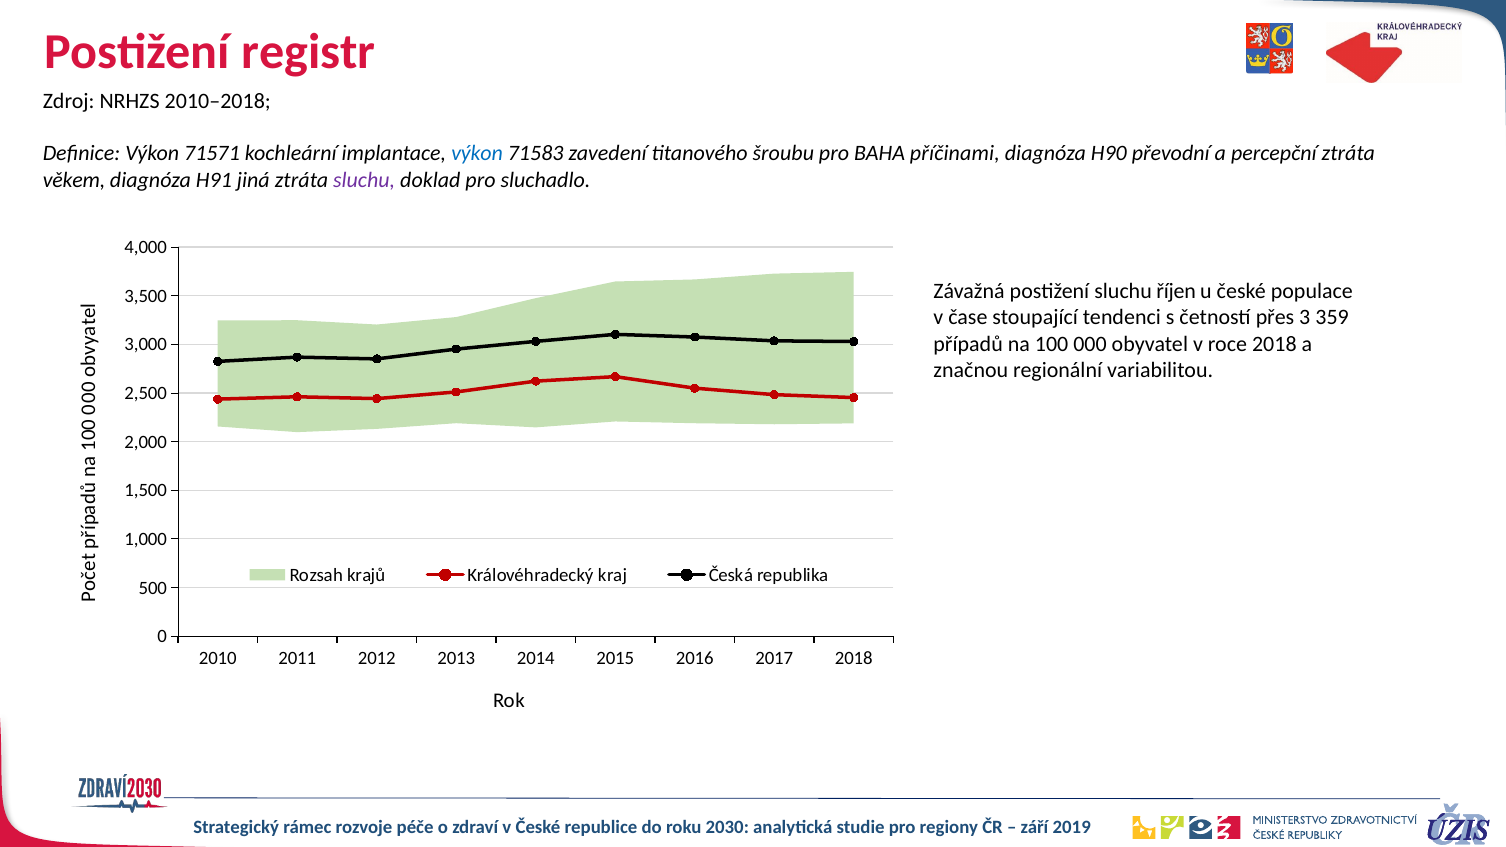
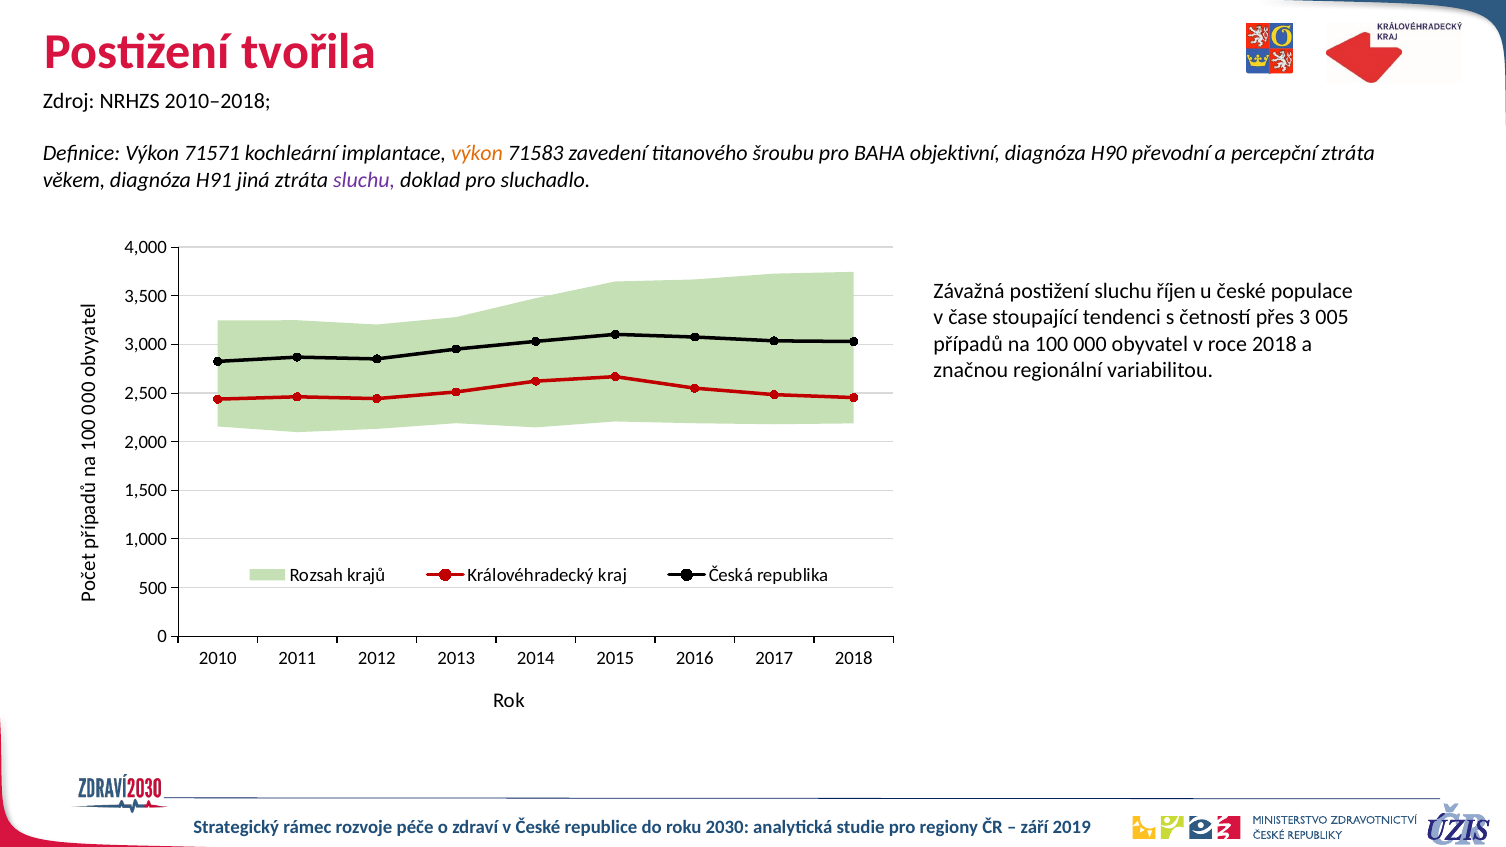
registr: registr -> tvořila (309, 52)
výkon colour: blue -> orange (477, 154)
příčinami: příčinami -> objektivní (955, 154)
359: 359 -> 005 (1332, 318)
